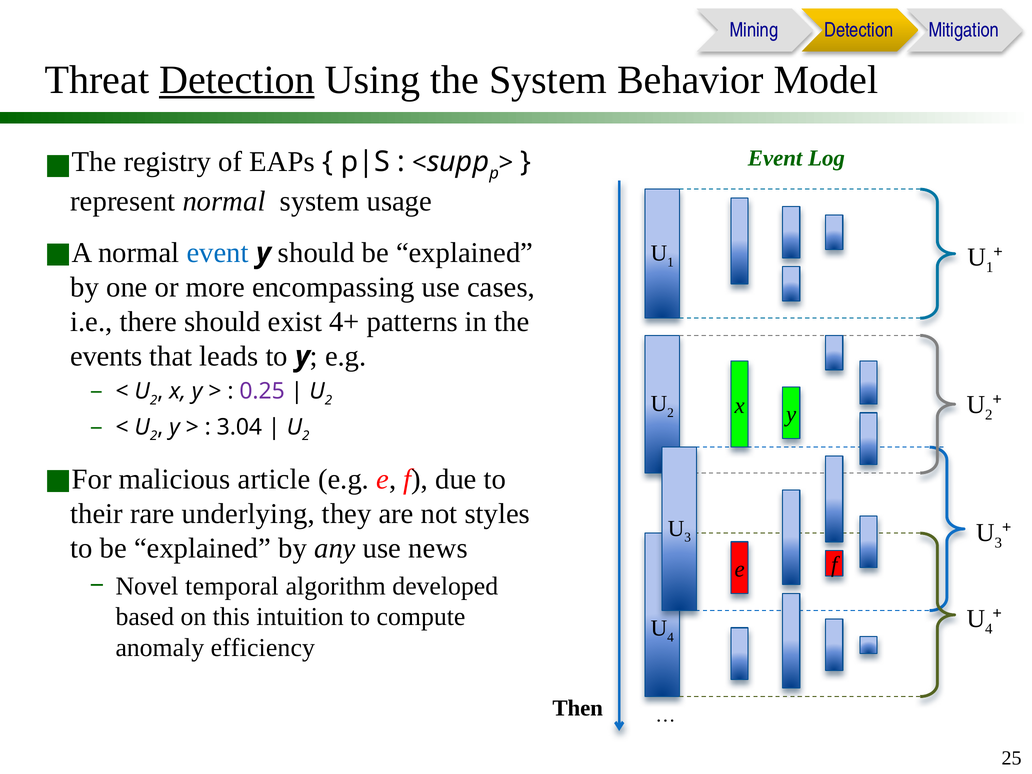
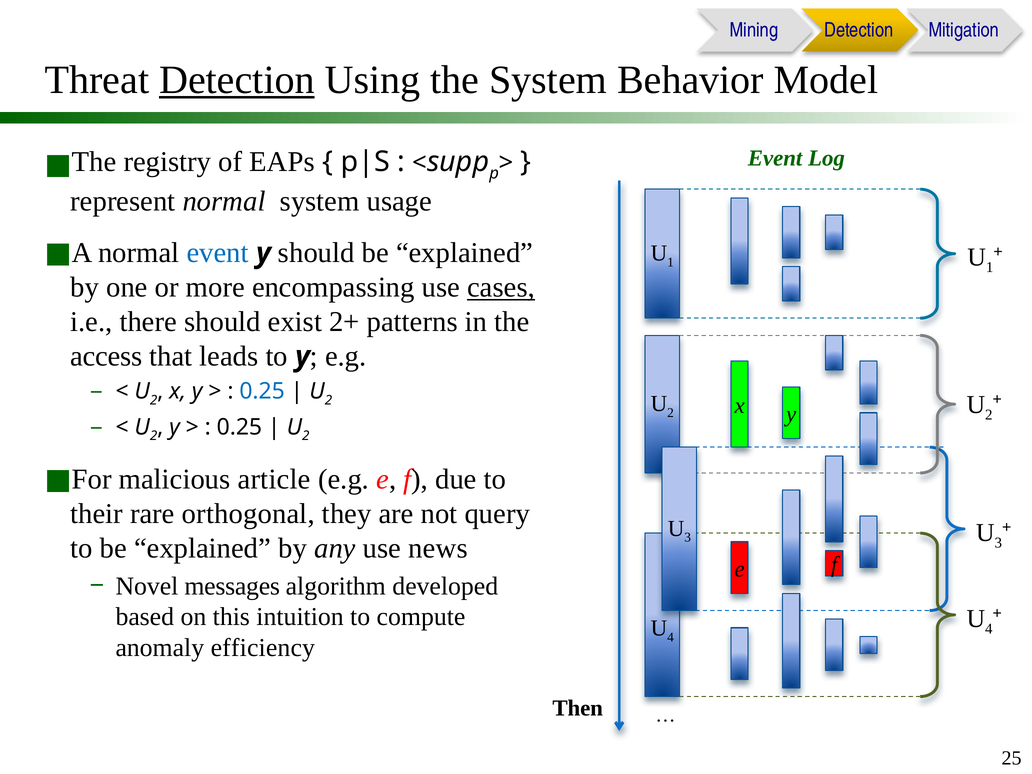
cases underline: none -> present (501, 287)
4+: 4+ -> 2+ (344, 322)
events: events -> access (106, 356)
0.25 colour: purple -> blue (262, 391)
3.04: 3.04 -> 0.25 (239, 427)
underlying: underlying -> orthogonal (248, 514)
styles: styles -> query (497, 514)
temporal: temporal -> messages (232, 586)
